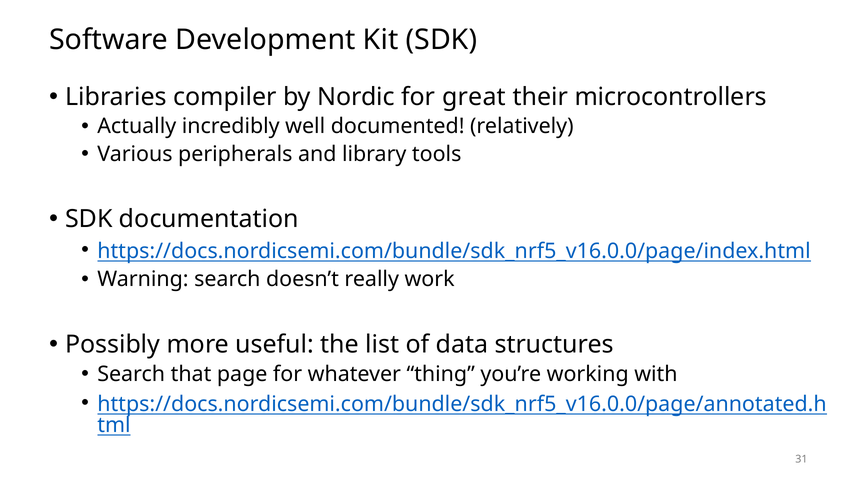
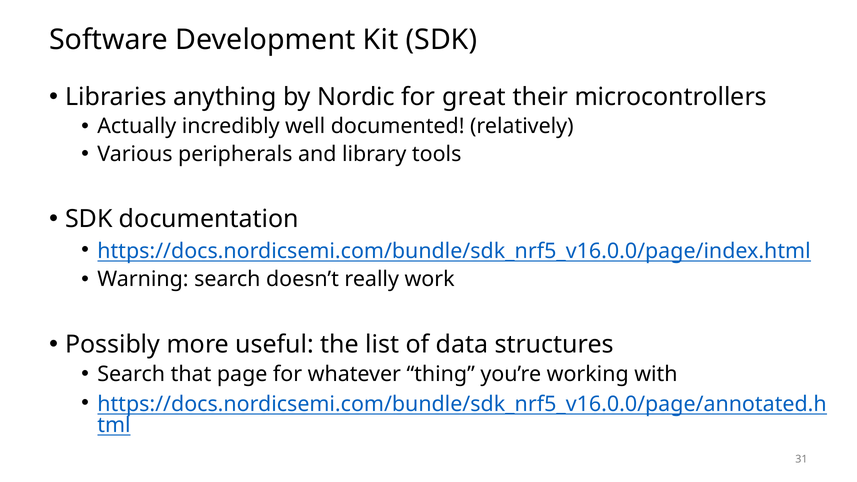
compiler: compiler -> anything (225, 97)
